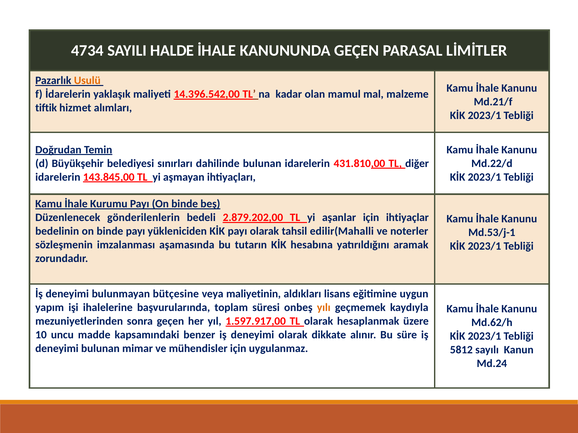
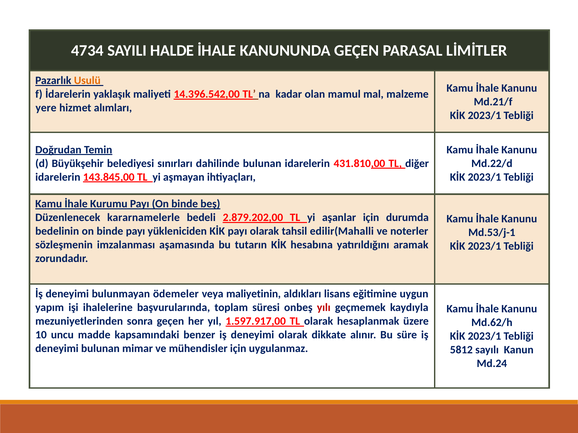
tiftik: tiftik -> yere (46, 108)
gönderilenlerin: gönderilenlerin -> kararnamelerle (144, 218)
ihtiyaçlar: ihtiyaçlar -> durumda (407, 218)
bütçesine: bütçesine -> ödemeler (176, 294)
yılı colour: orange -> red (324, 308)
